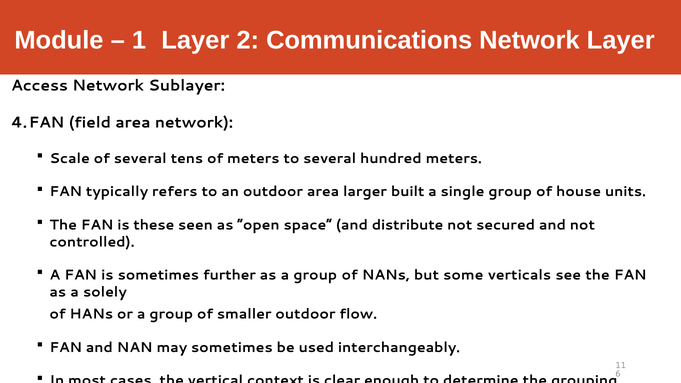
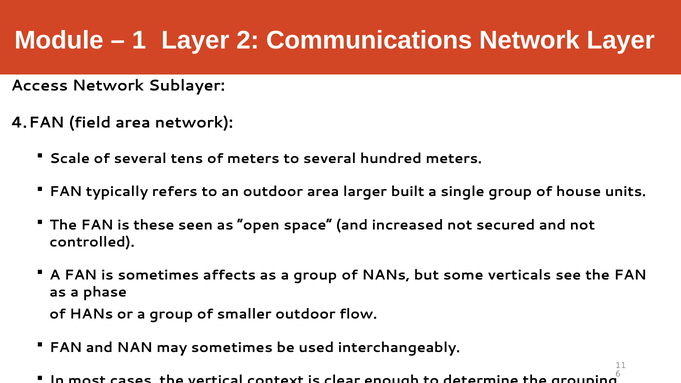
distribute: distribute -> increased (408, 225)
further: further -> affects (229, 275)
solely: solely -> phase (105, 292)
